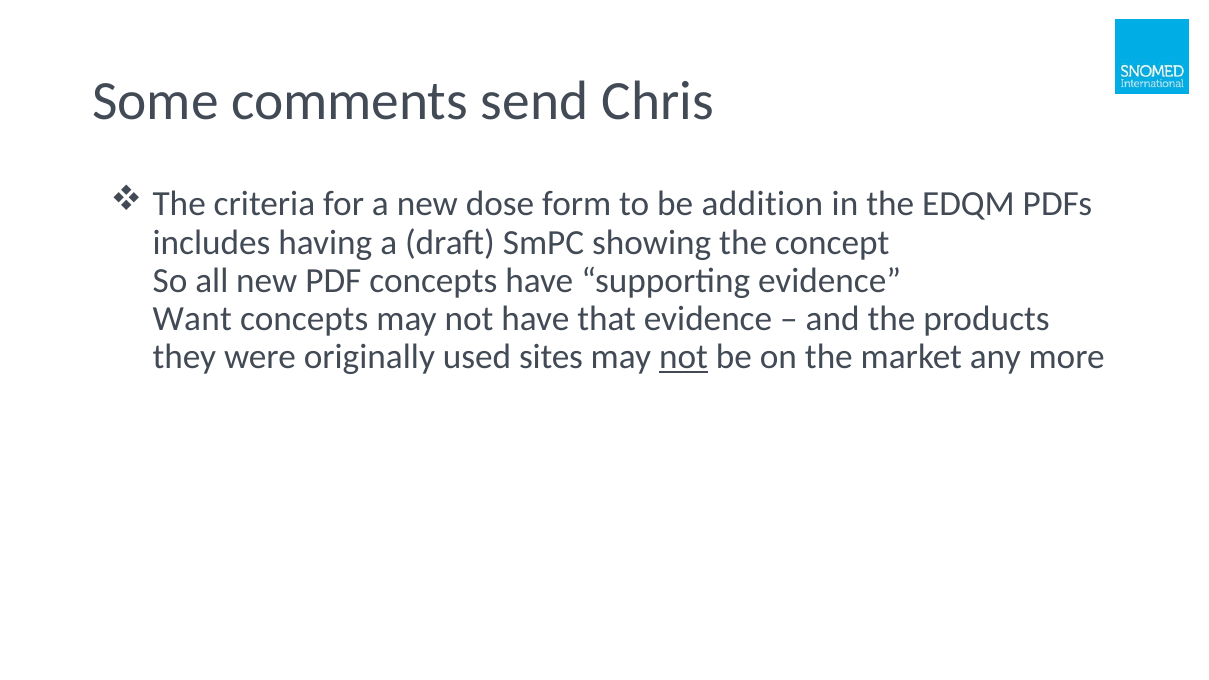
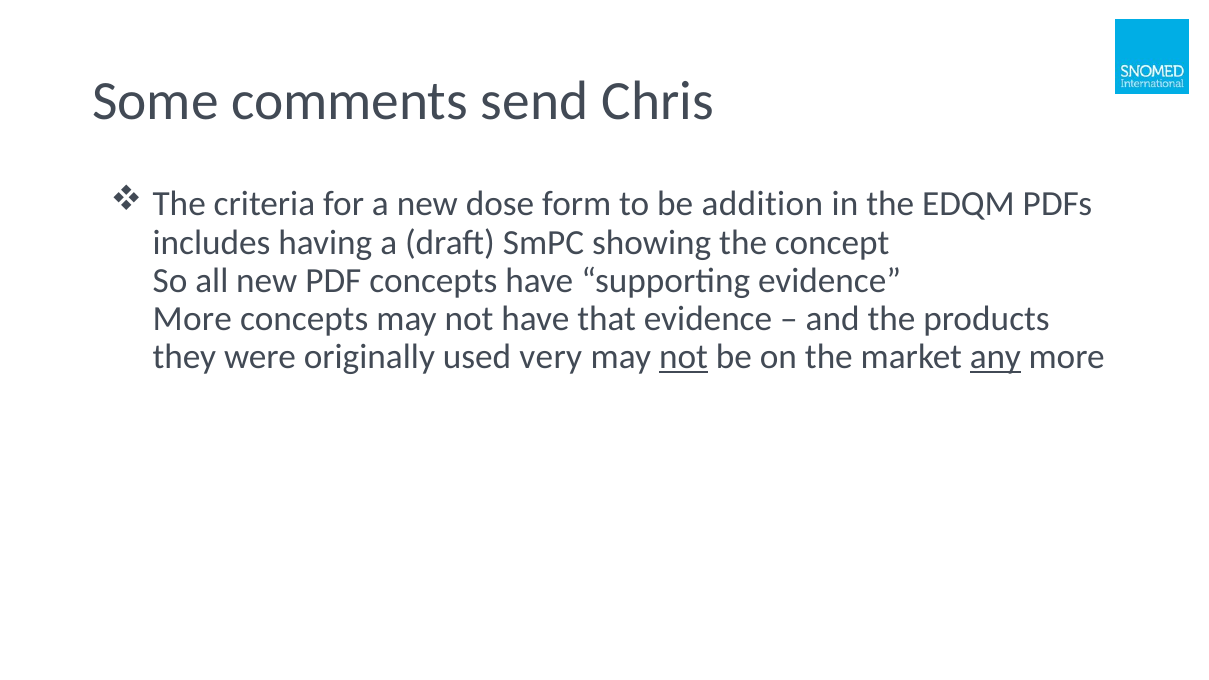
Want: Want -> More (192, 319)
sites: sites -> very (551, 357)
any underline: none -> present (995, 357)
